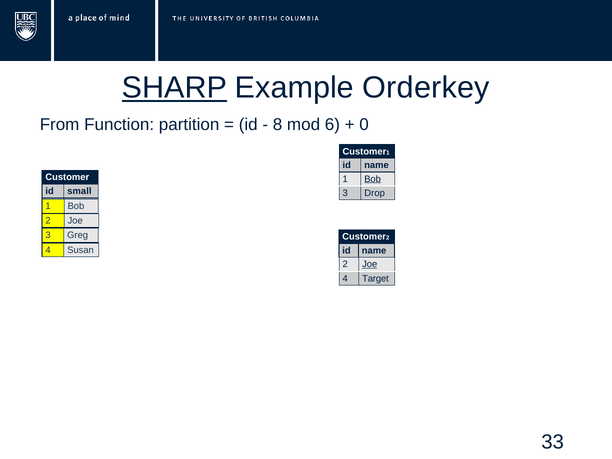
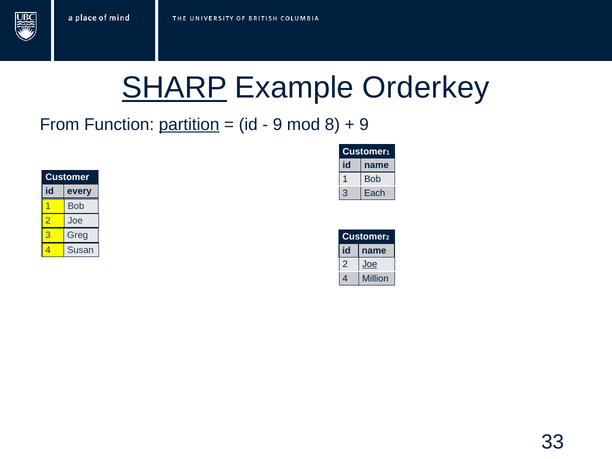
partition underline: none -> present (189, 124)
8: 8 -> 9 (278, 124)
6: 6 -> 8 (332, 124)
0: 0 -> 9 (364, 124)
Bob underline: present -> none (373, 179)
small: small -> every (79, 191)
Drop: Drop -> Each (375, 193)
Target: Target -> Million (375, 279)
